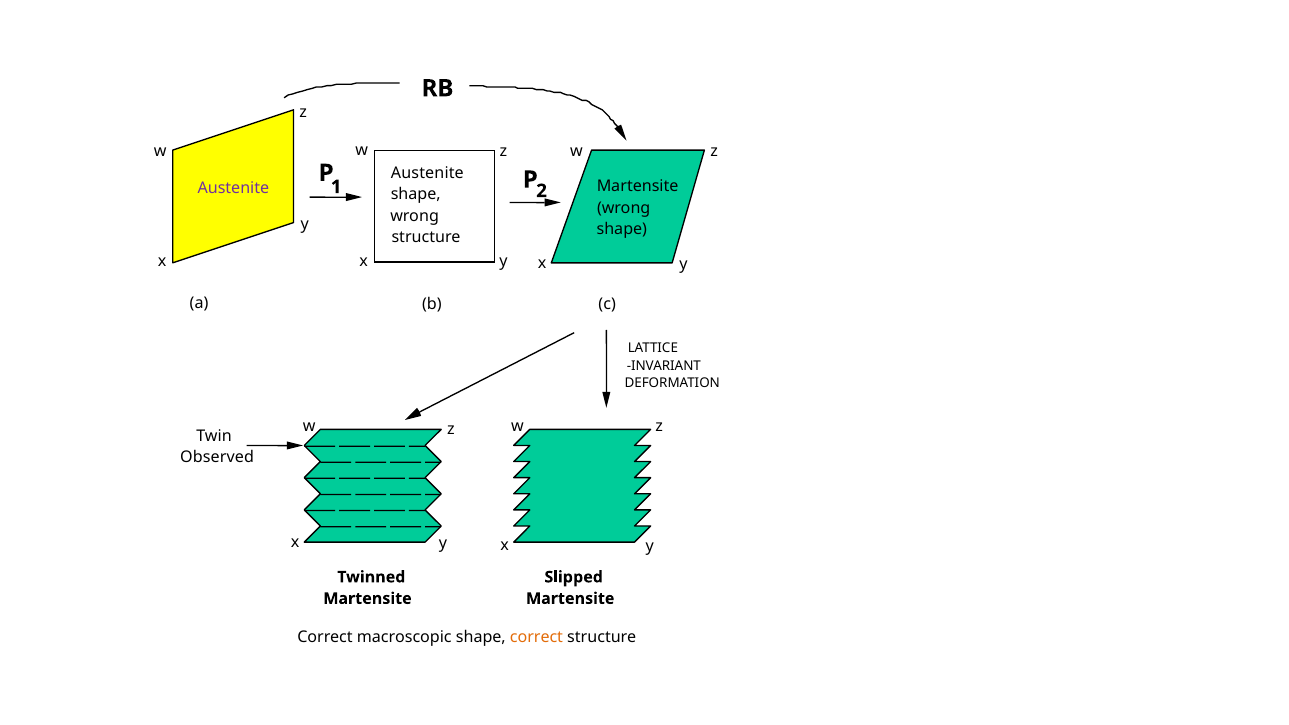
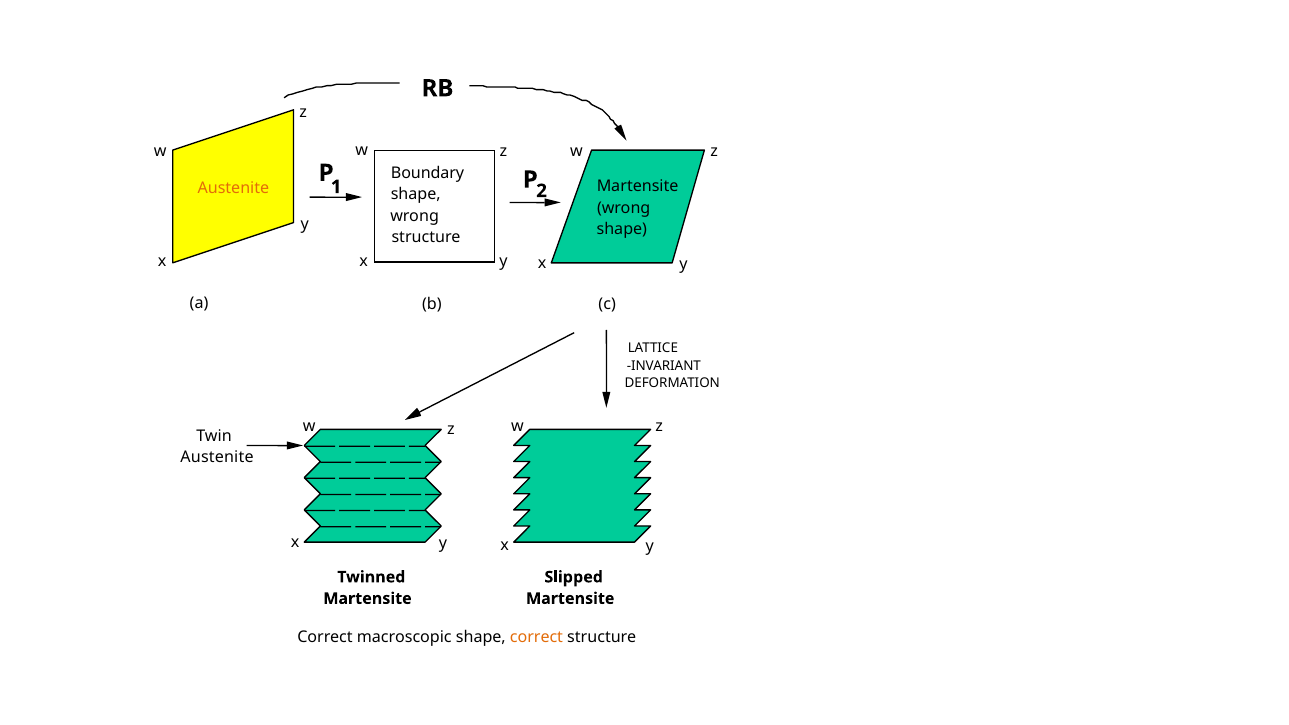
Austenite: Austenite -> Boundary (428, 173)
Austenite colour: purple -> orange (233, 188)
Observed: Observed -> Austenite (217, 458)
